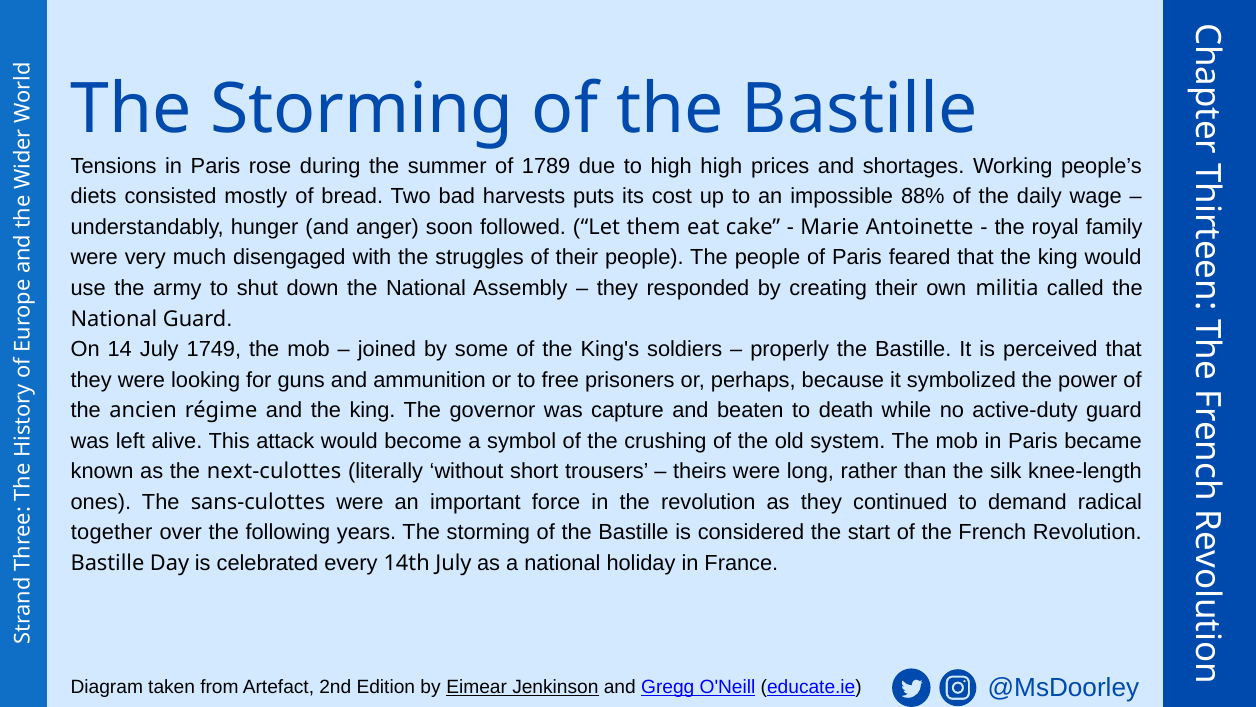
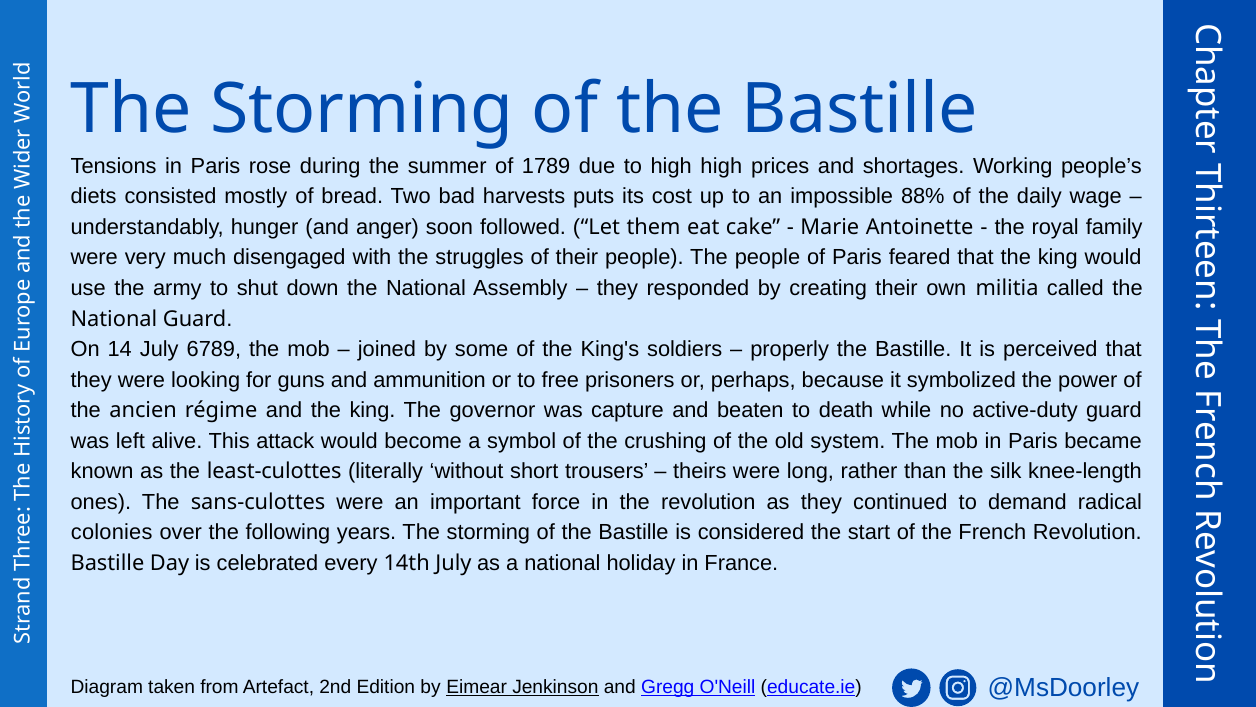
1749: 1749 -> 6789 (214, 349)
next-culottes: next-culottes -> least-culottes (274, 471)
together: together -> colonies (112, 532)
